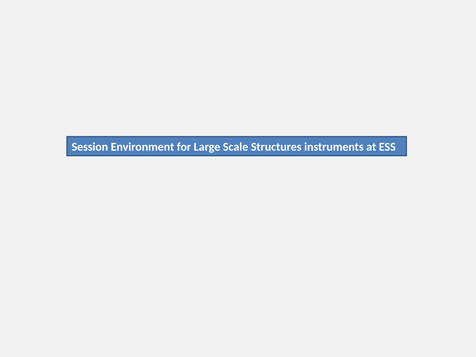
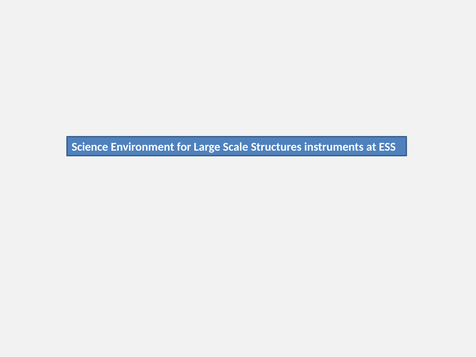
Session: Session -> Science (90, 147)
